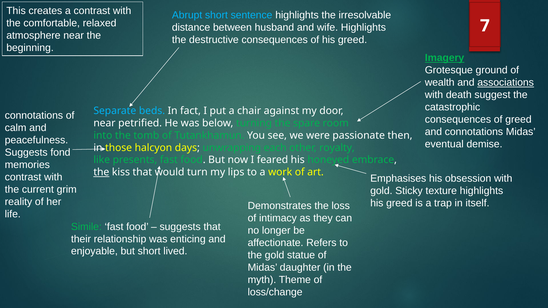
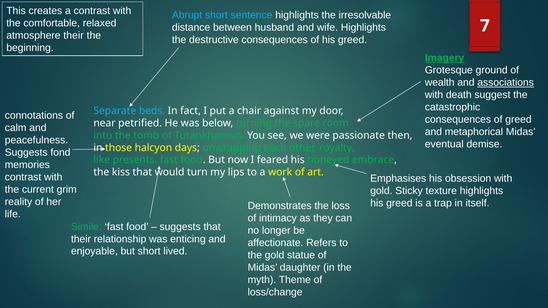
atmosphere near: near -> their (74, 35)
and connotations: connotations -> metaphorical (474, 132)
the underline: present -> none (101, 172)
